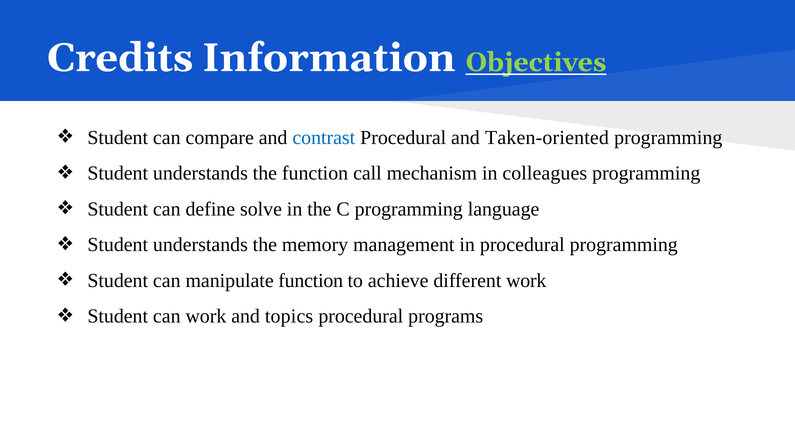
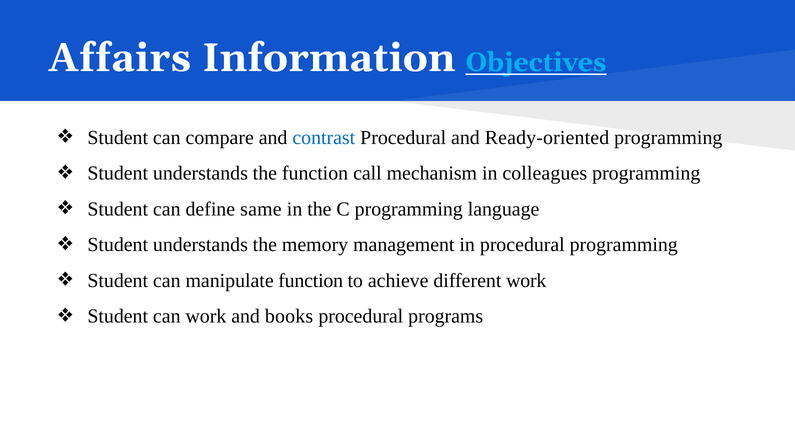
Credits: Credits -> Affairs (120, 58)
Objectives colour: light green -> light blue (536, 62)
Taken-oriented: Taken-oriented -> Ready-oriented (547, 138)
solve: solve -> same (261, 209)
topics: topics -> books (289, 316)
